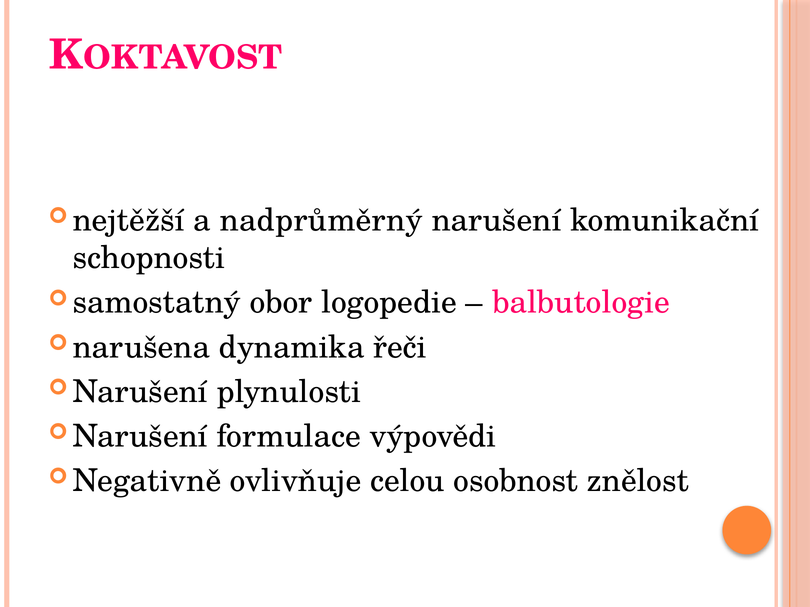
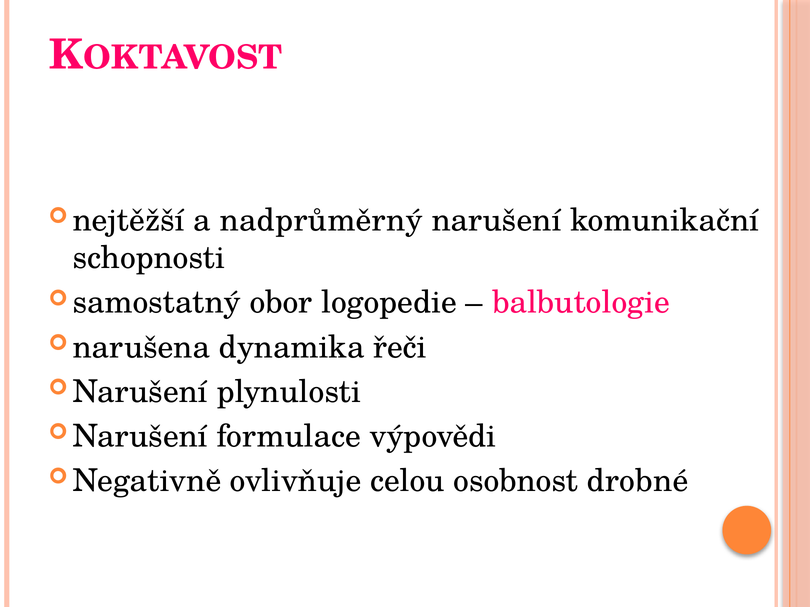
znělost: znělost -> drobné (638, 481)
